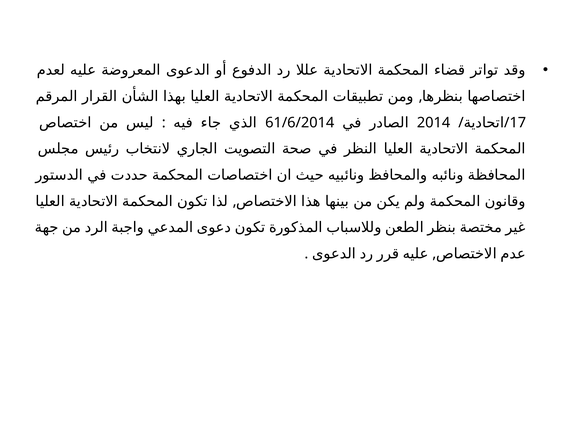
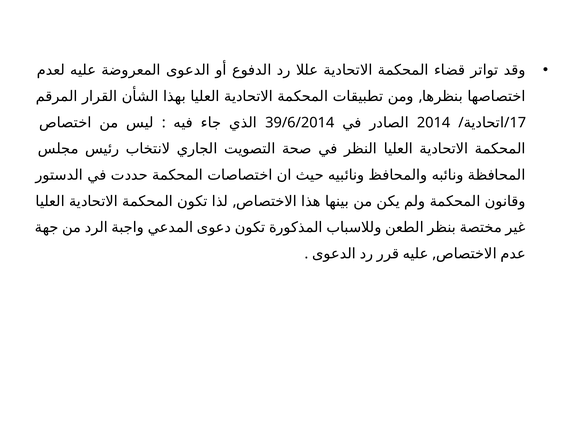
61/6/2014: 61/6/2014 -> 39/6/2014 (300, 123)
